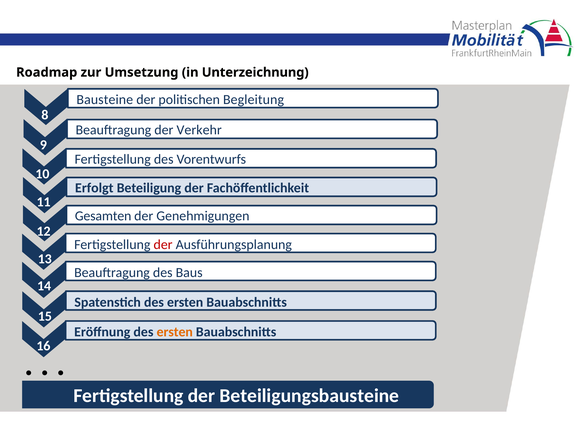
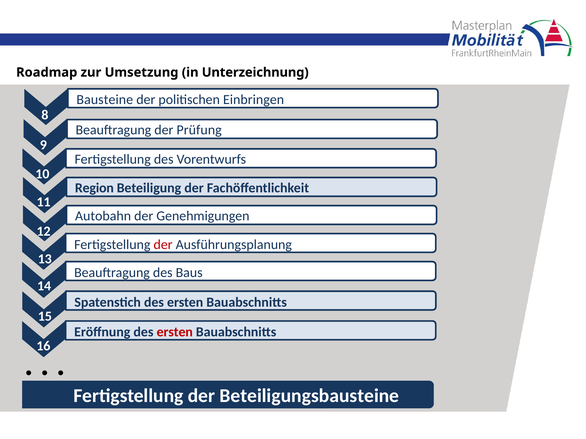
Begleitung: Begleitung -> Einbringen (254, 100)
Verkehr: Verkehr -> Prüfung (199, 130)
Erfolgt: Erfolgt -> Region (94, 188)
Gesamten: Gesamten -> Autobahn (103, 216)
ersten colour: orange -> red (175, 332)
